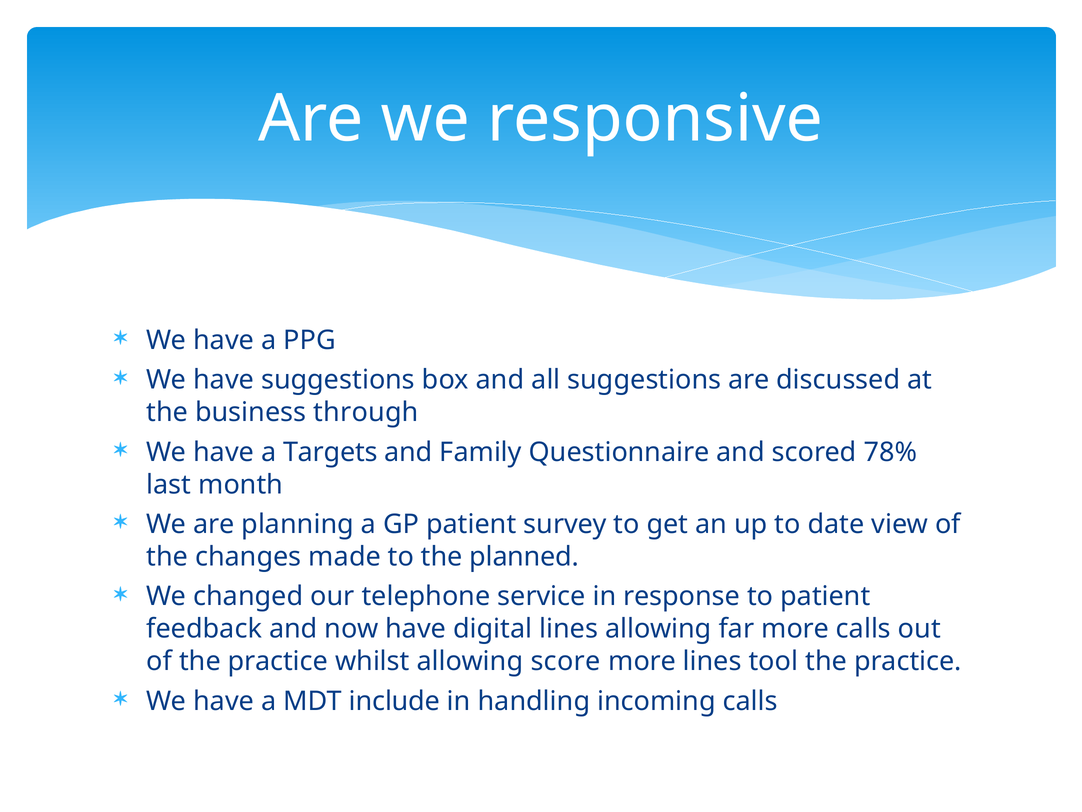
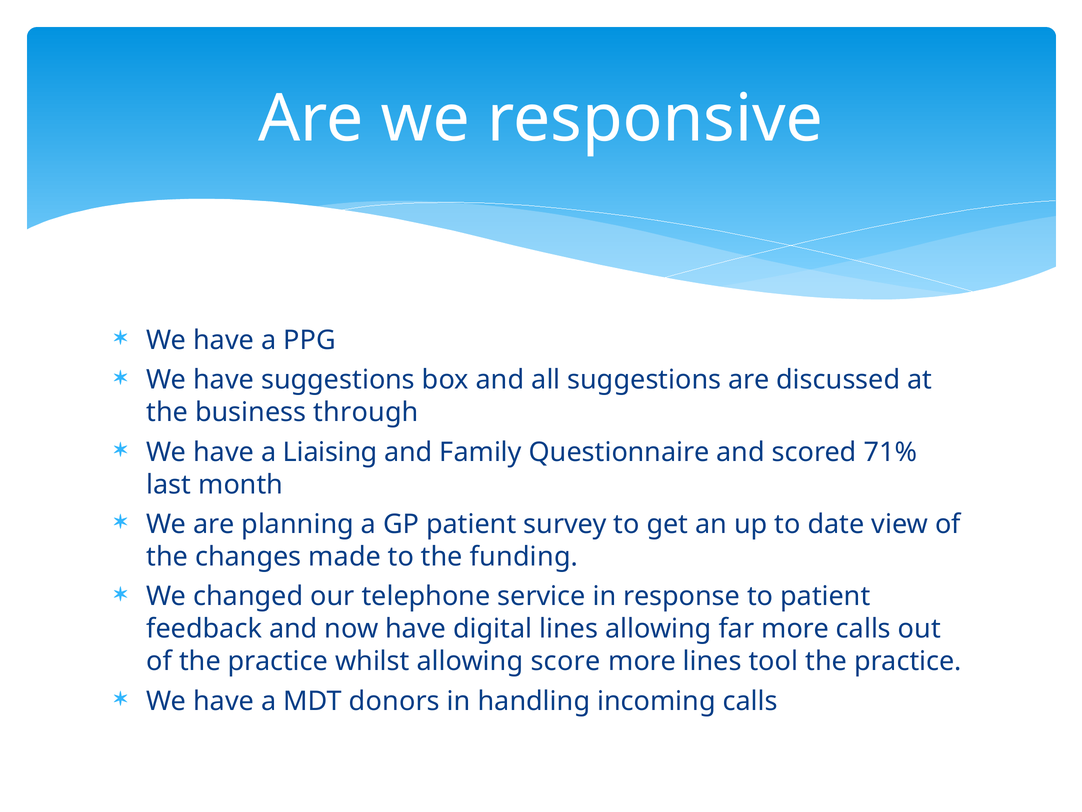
Targets: Targets -> Liaising (330, 452)
78%: 78% -> 71% (890, 452)
planned: planned -> funding (524, 556)
include: include -> donors (394, 701)
